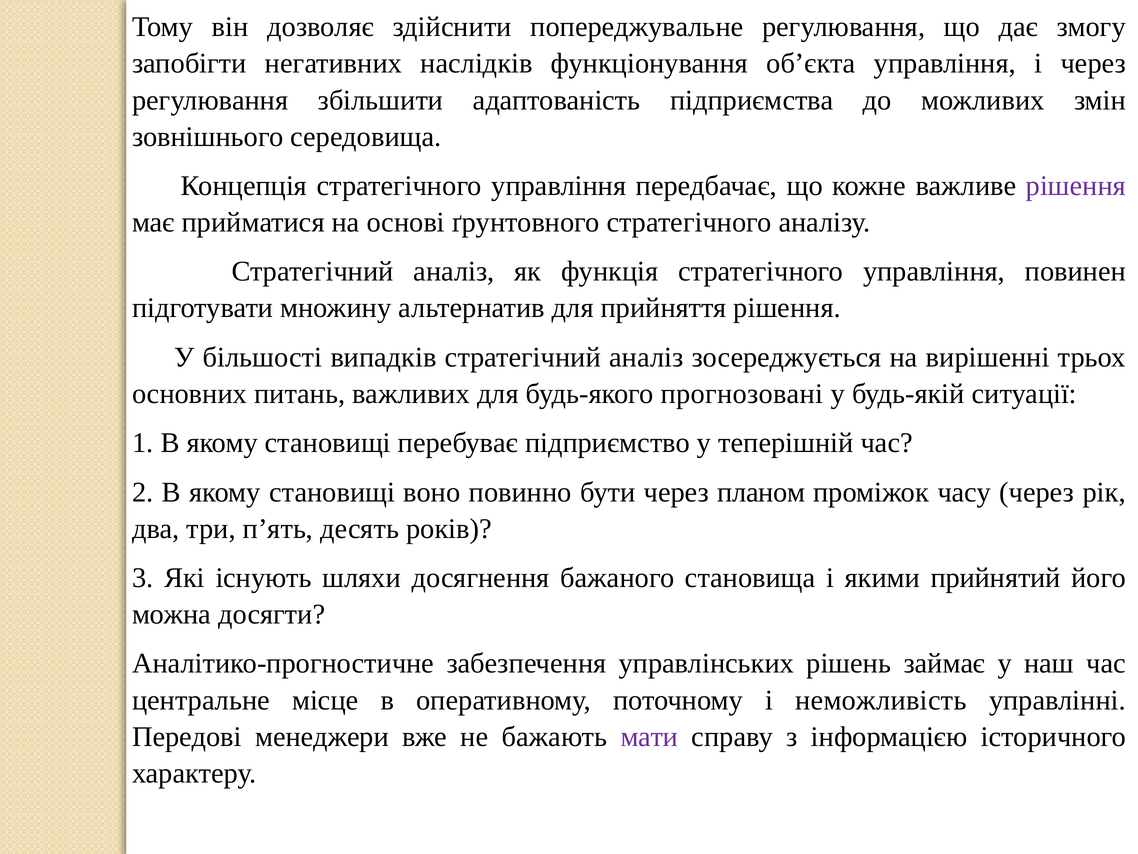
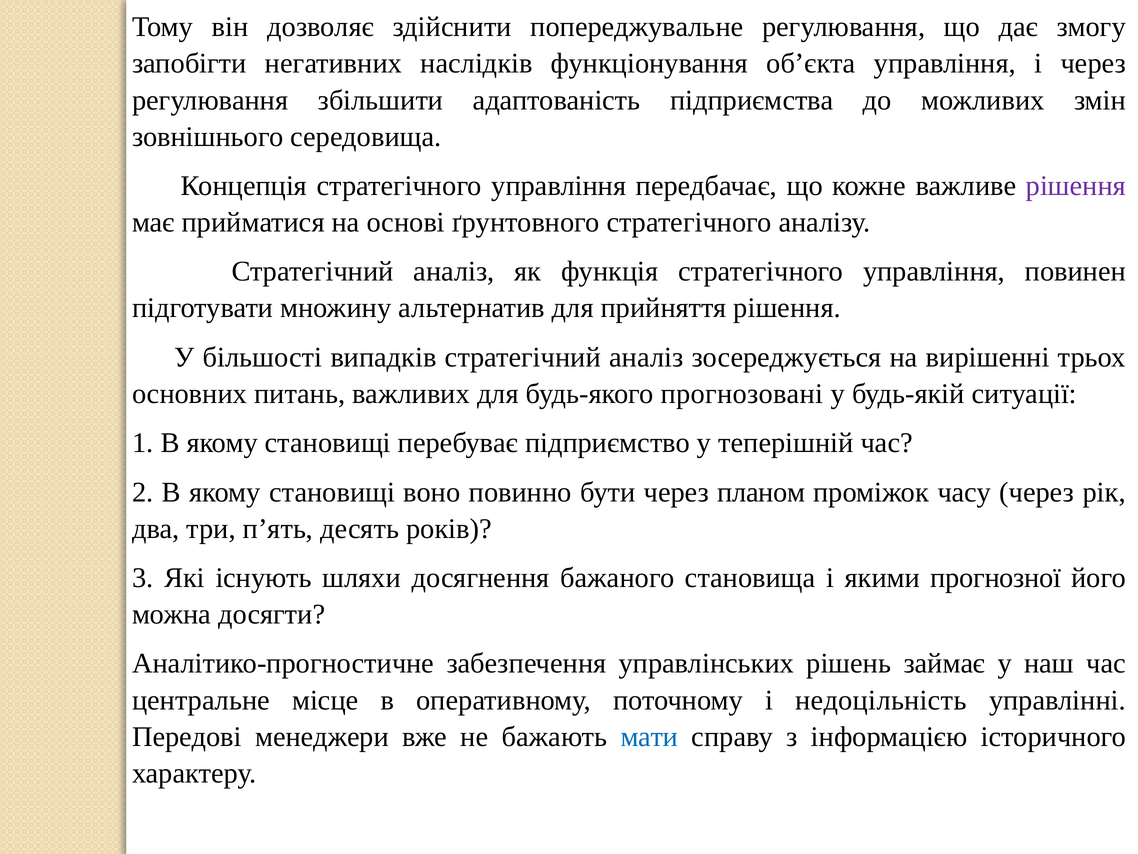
прийнятий: прийнятий -> прогнозної (996, 578)
неможливість: неможливість -> недоцільність (881, 700)
мати colour: purple -> blue (649, 736)
